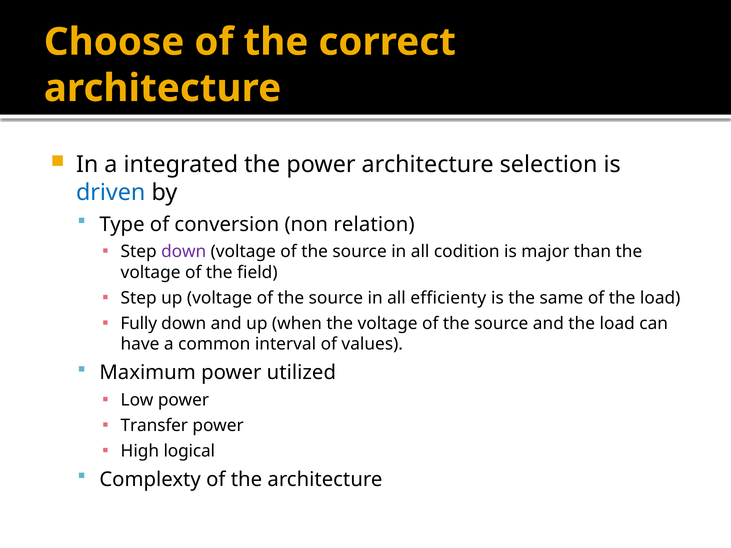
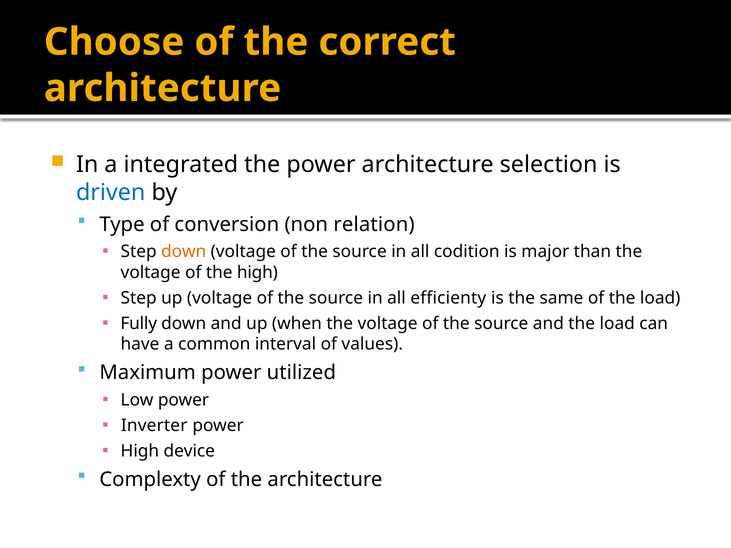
down colour: purple -> orange (184, 252)
the field: field -> high (257, 272)
Transfer: Transfer -> Inverter (154, 426)
logical: logical -> device (189, 451)
